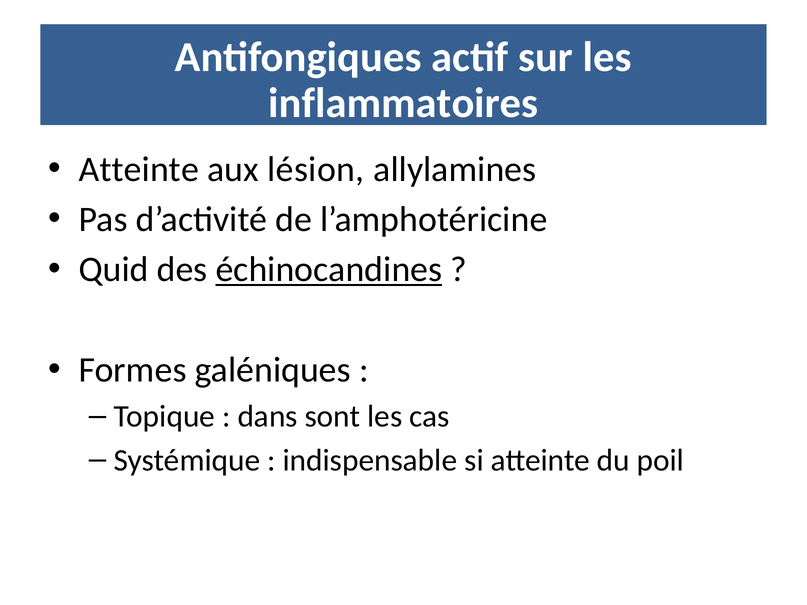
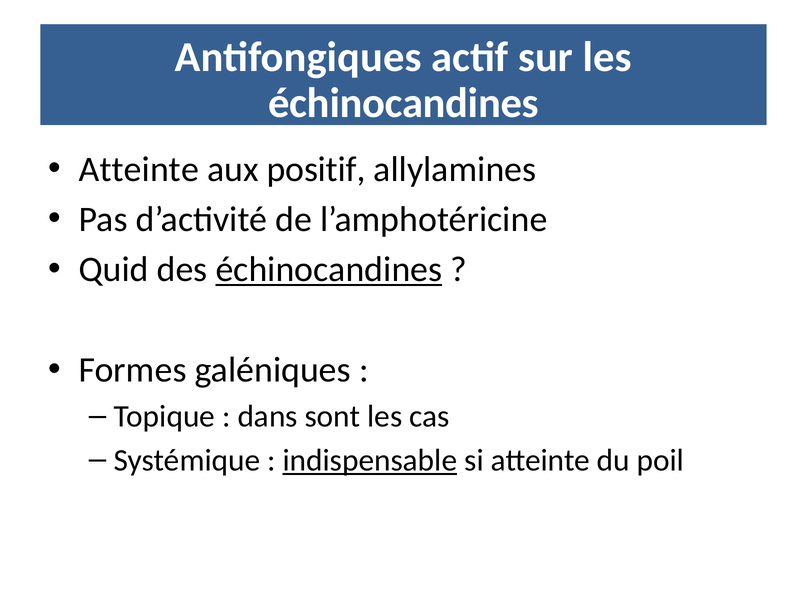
inflammatoires: inflammatoires -> échinocandines (404, 103)
lésion: lésion -> positif (316, 169)
indispensable underline: none -> present (370, 461)
